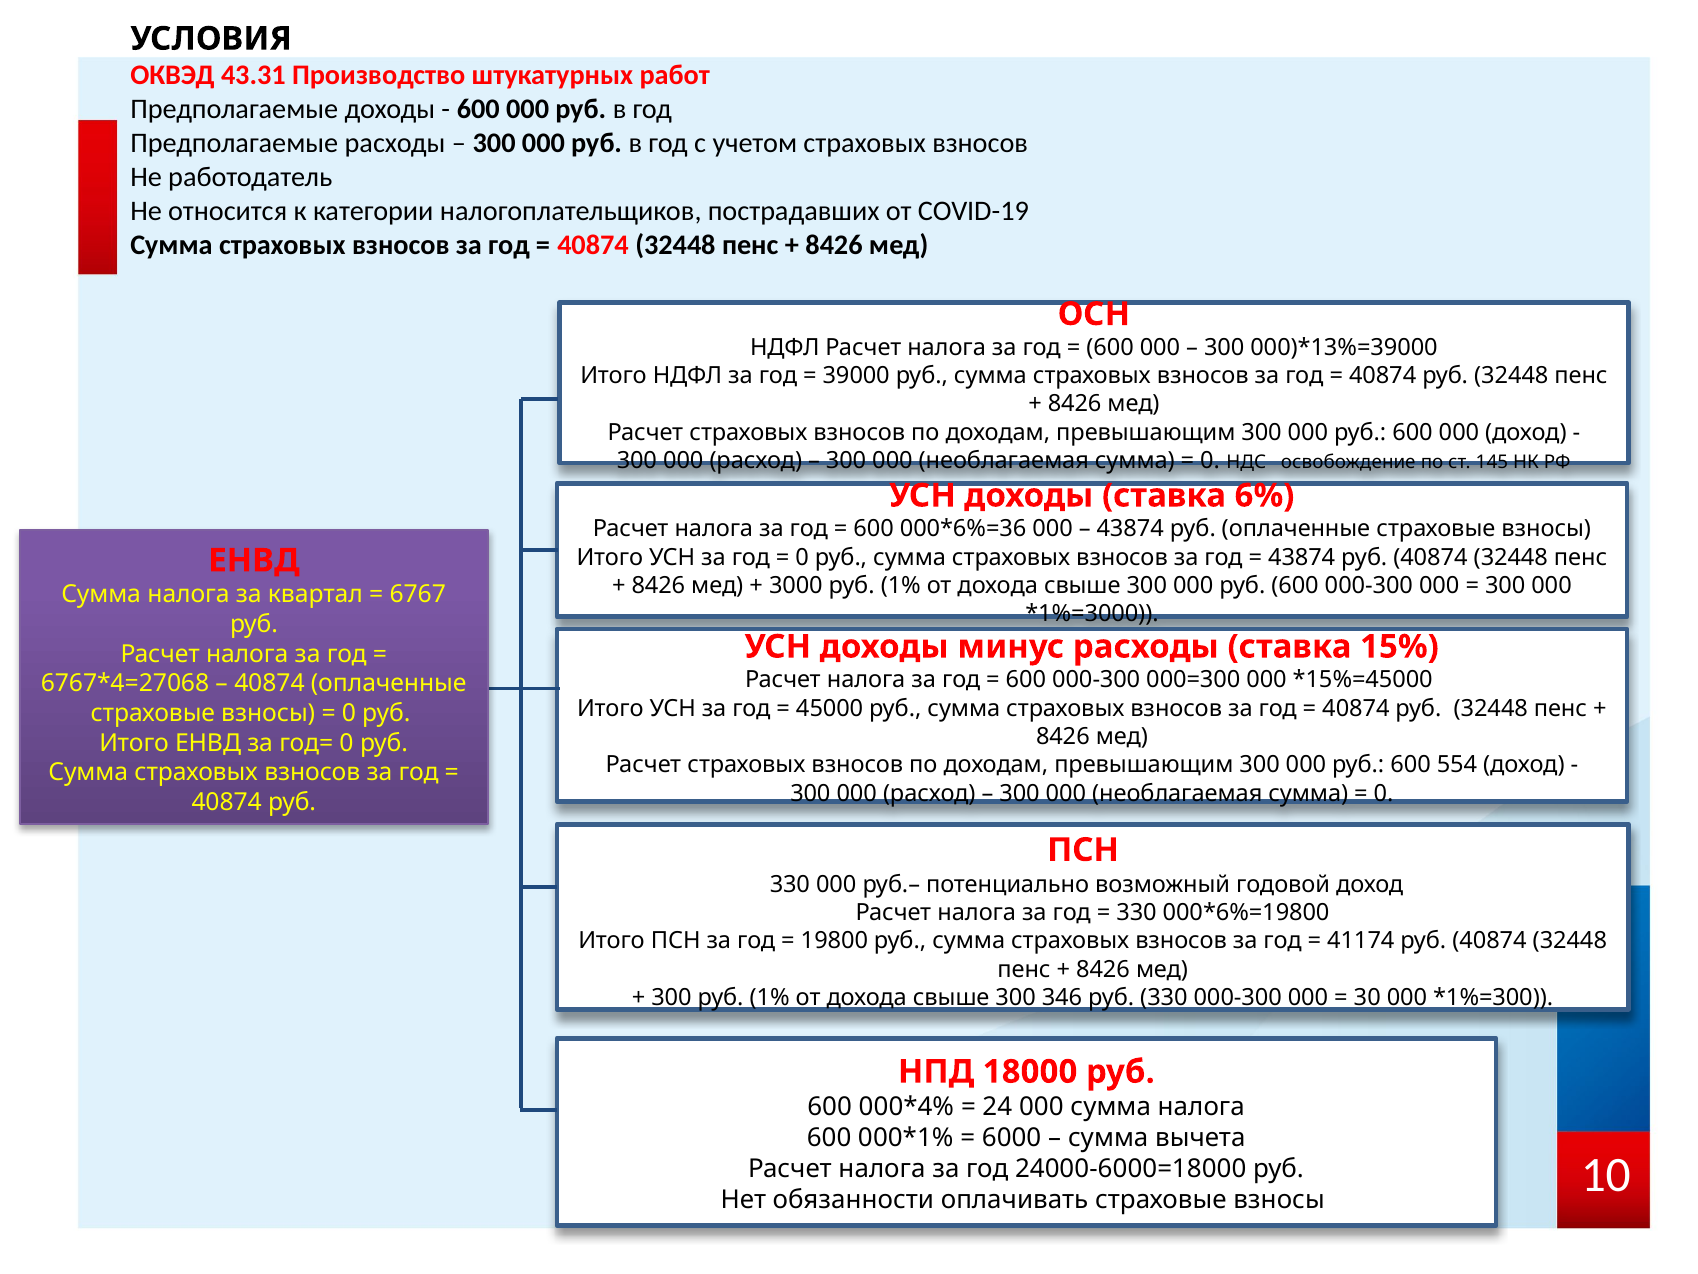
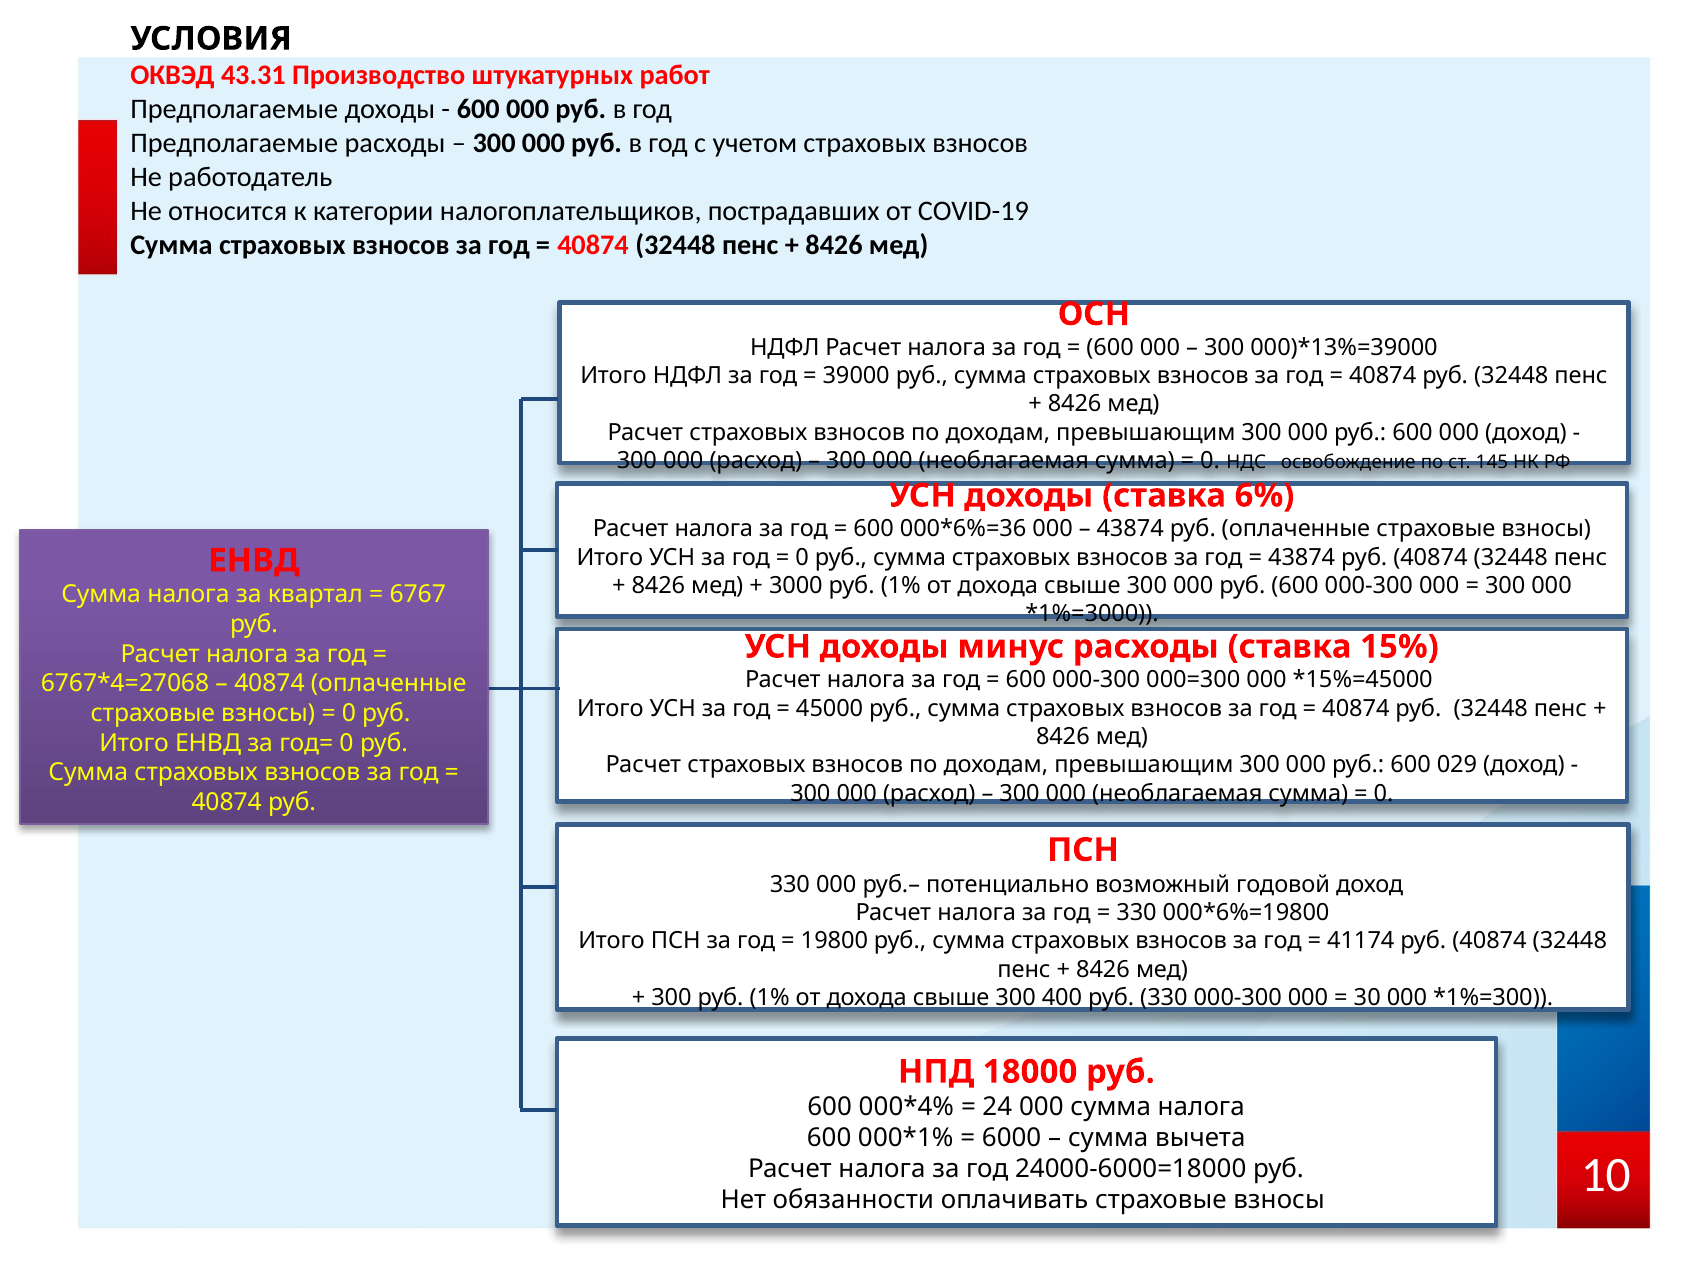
554: 554 -> 029 (1457, 765)
346: 346 -> 400 (1062, 997)
